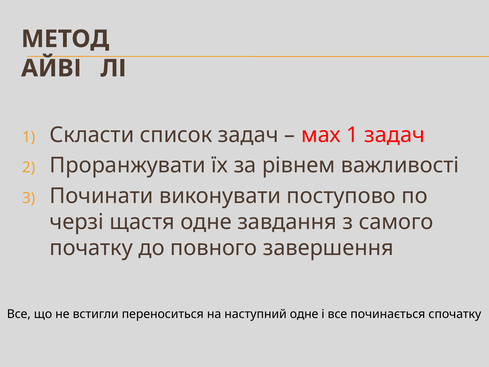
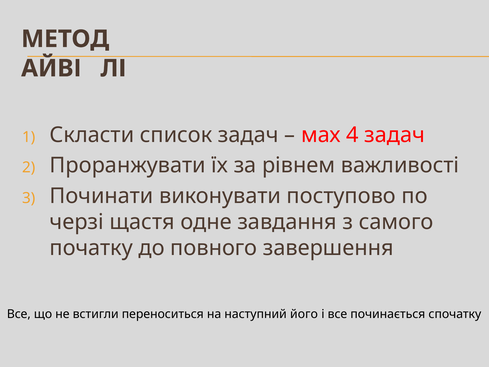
мах 1: 1 -> 4 (352, 135)
наступний одне: одне -> його (304, 314)
